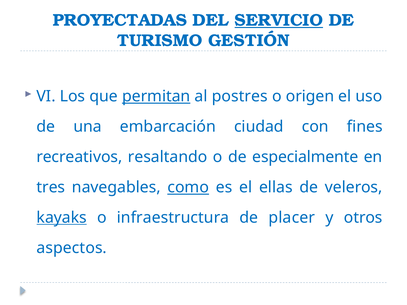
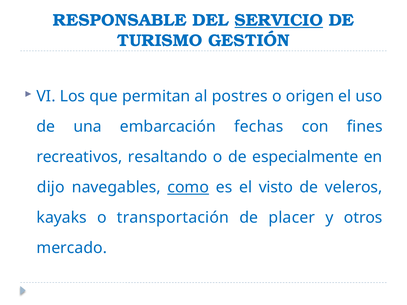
PROYECTADAS: PROYECTADAS -> RESPONSABLE (120, 20)
permitan underline: present -> none (156, 96)
ciudad: ciudad -> fechas (259, 127)
tres: tres -> dijo (51, 187)
ellas: ellas -> visto (276, 187)
kayaks underline: present -> none (62, 218)
infraestructura: infraestructura -> transportación (173, 218)
aspectos: aspectos -> mercado (72, 248)
